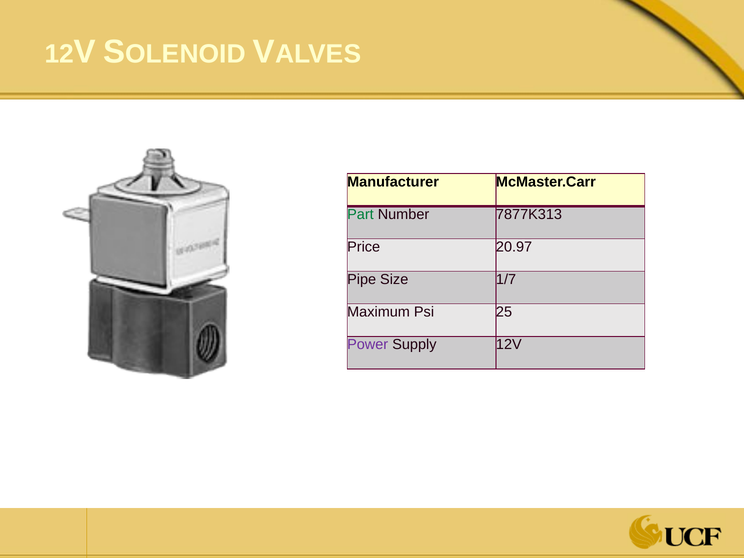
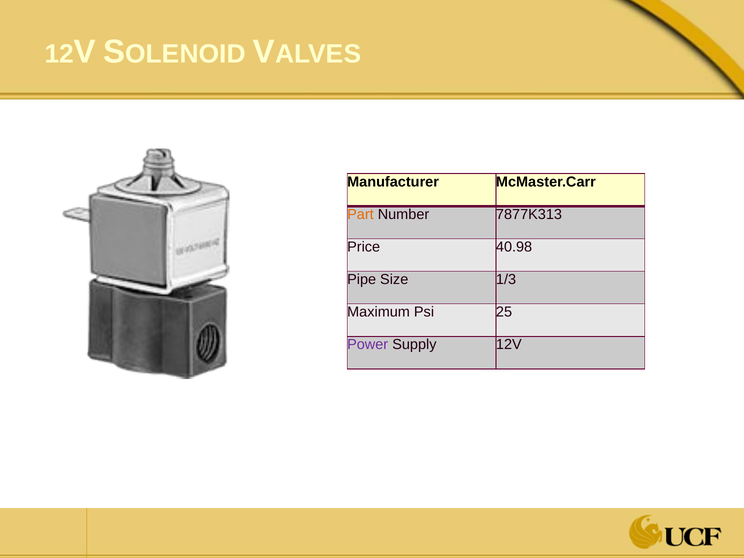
Part colour: green -> orange (360, 215)
20.97: 20.97 -> 40.98 (514, 247)
1/7: 1/7 -> 1/3 (506, 280)
